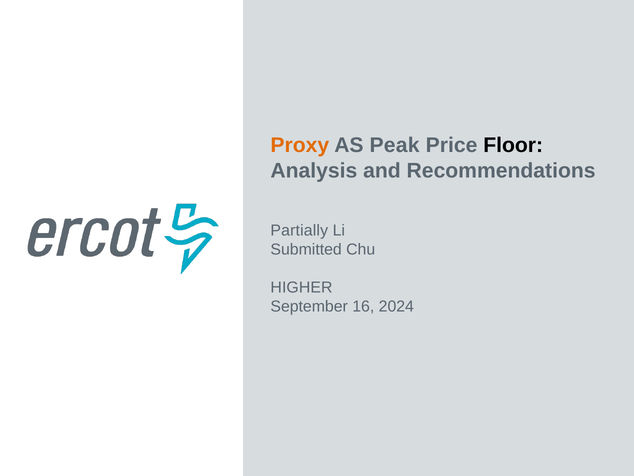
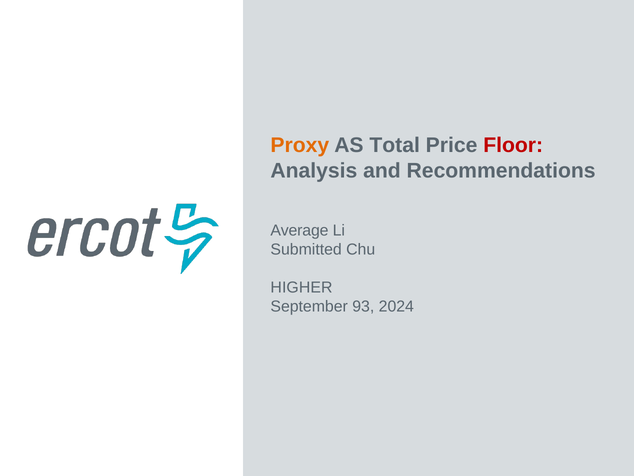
Peak: Peak -> Total (395, 145)
Floor colour: black -> red (513, 145)
Partially: Partially -> Average (299, 230)
16: 16 -> 93 (363, 306)
